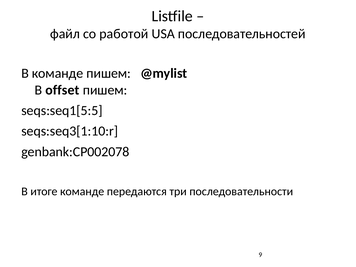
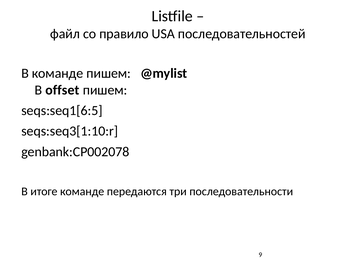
работой: работой -> правило (124, 34)
seqs:seq1[5:5: seqs:seq1[5:5 -> seqs:seq1[6:5 (62, 111)
